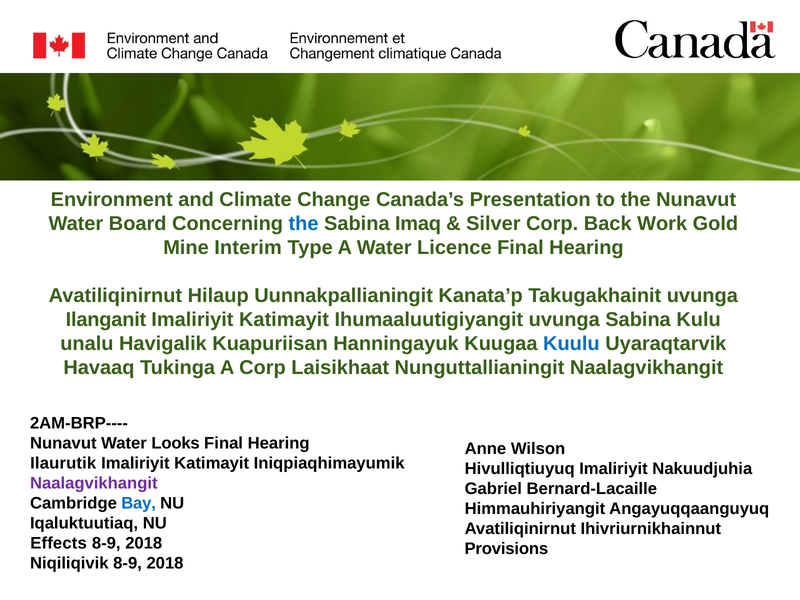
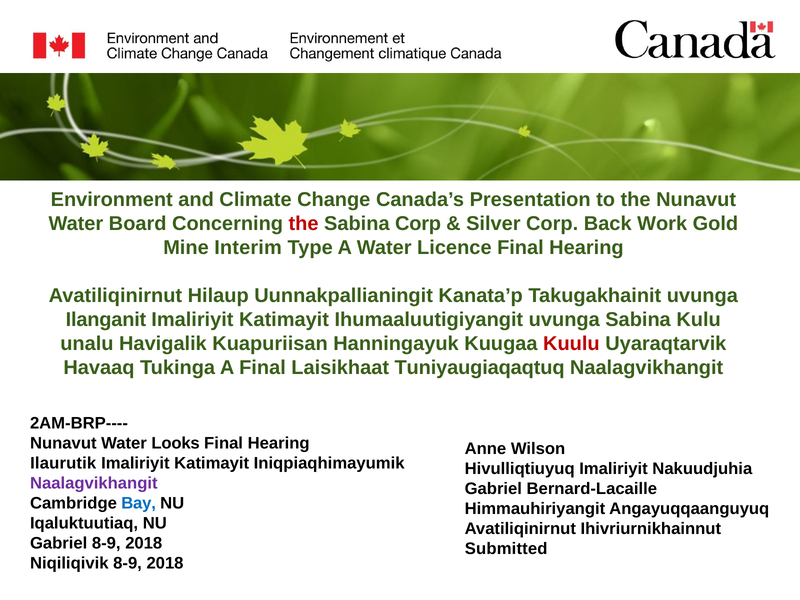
the colour: blue -> red (304, 224)
Sabina Imaq: Imaq -> Corp (418, 224)
Kuulu colour: blue -> red (571, 344)
A Corp: Corp -> Final (262, 368)
Nunguttallianingit: Nunguttallianingit -> Tuniyaugiaqaqtuq (480, 368)
Effects: Effects -> Gabriel (59, 543)
Provisions: Provisions -> Submitted (506, 549)
